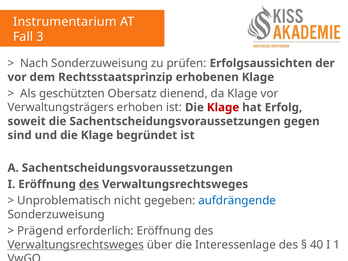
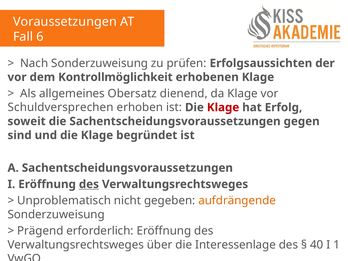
Instrumentarium: Instrumentarium -> Voraussetzungen (65, 22)
3: 3 -> 6 (40, 37)
Rechtsstaatsprinzip: Rechtsstaatsprinzip -> Kontrollmöglichkeit (115, 77)
geschützten: geschützten -> allgemeines (72, 93)
Verwaltungsträgers: Verwaltungsträgers -> Schuldversprechen (61, 107)
aufdrängende colour: blue -> orange (237, 201)
Verwaltungsrechtsweges underline: present -> none (76, 245)
